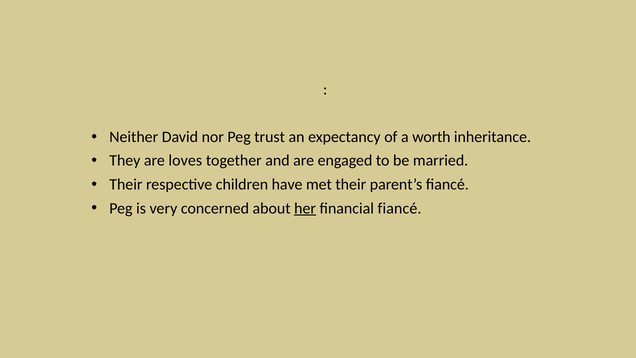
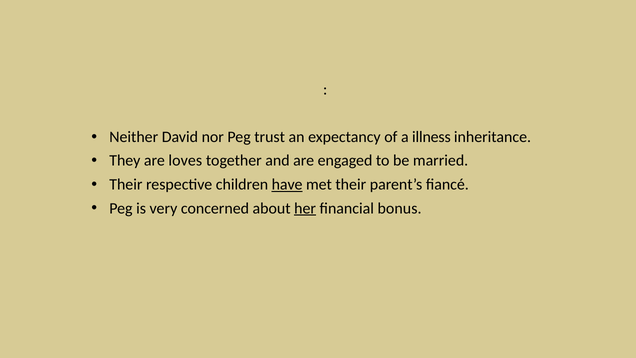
worth: worth -> illness (431, 137)
have underline: none -> present (287, 184)
financial fiancé: fiancé -> bonus (400, 208)
